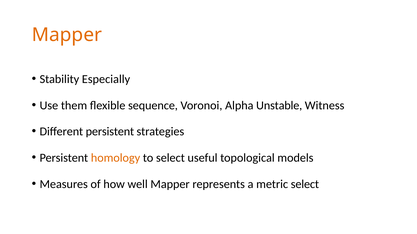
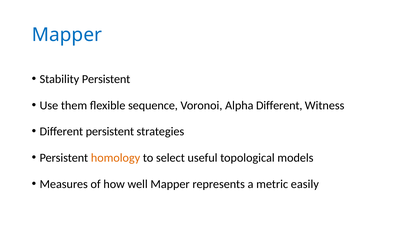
Mapper colour: orange -> blue (67, 35)
Stability Especially: Especially -> Persistent (106, 79)
Alpha Unstable: Unstable -> Different (279, 106)
metric select: select -> easily (305, 184)
